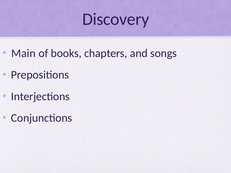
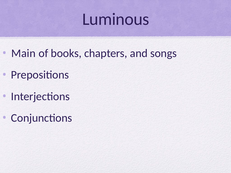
Discovery: Discovery -> Luminous (116, 19)
